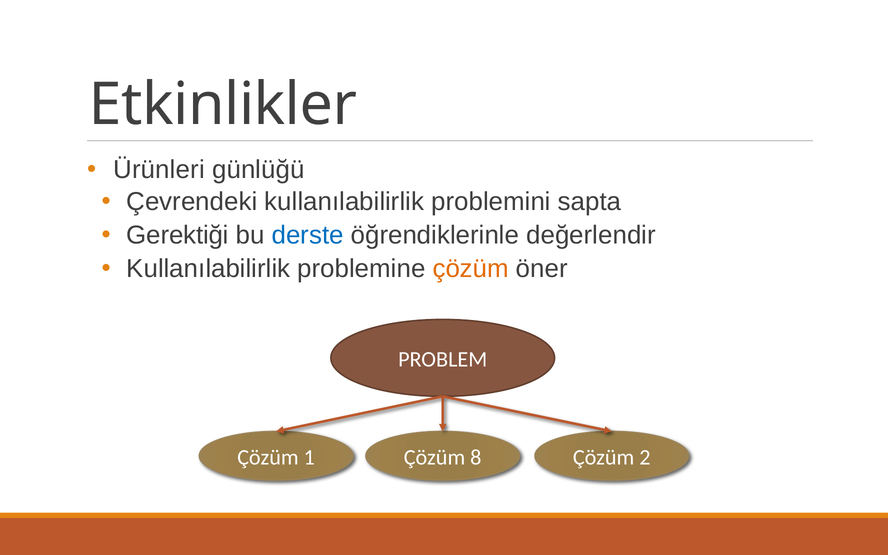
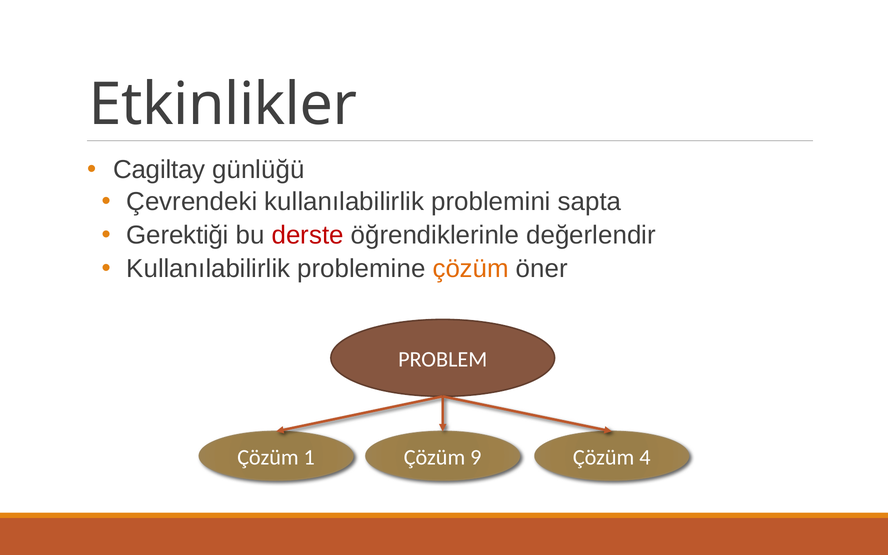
Ürünleri: Ürünleri -> Cagiltay (159, 170)
derste colour: blue -> red (308, 235)
8: 8 -> 9 (476, 457)
2: 2 -> 4 (645, 457)
